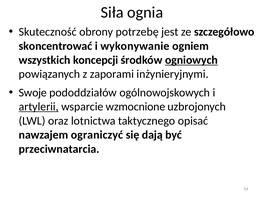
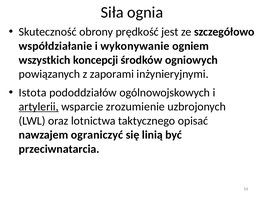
potrzebę: potrzebę -> prędkość (137, 32)
skoncentrować: skoncentrować -> współdziałanie (55, 46)
ogniowych underline: present -> none (191, 60)
Swoje: Swoje -> Istota (33, 93)
wzmocnione: wzmocnione -> zrozumienie (135, 107)
dają: dają -> linią (152, 135)
